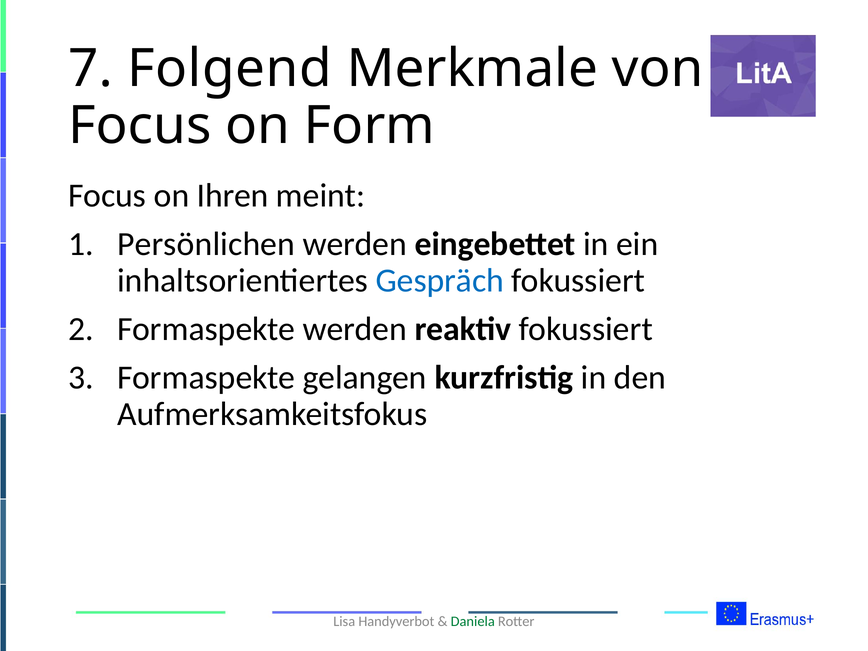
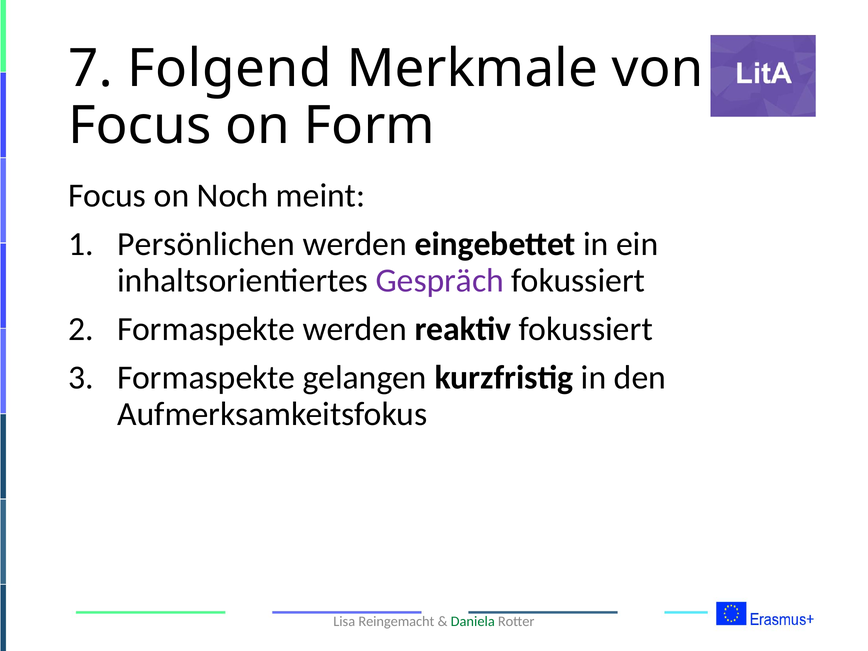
Ihren: Ihren -> Noch (233, 196)
Gespräch colour: blue -> purple (440, 281)
Handyverbot: Handyverbot -> Reingemacht (396, 622)
